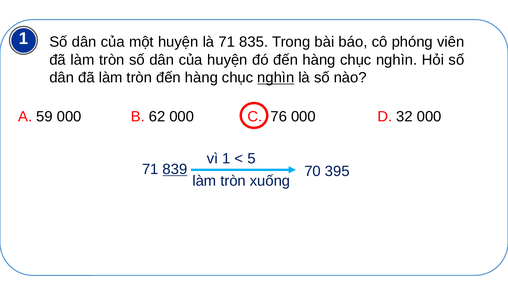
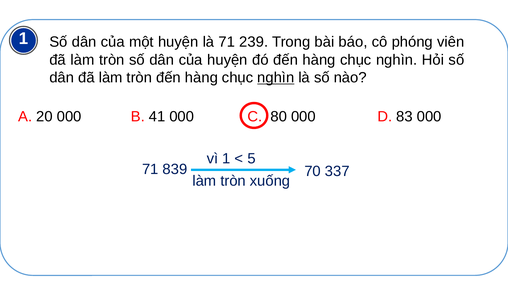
835: 835 -> 239 (254, 42)
59: 59 -> 20 (45, 117)
62: 62 -> 41 (157, 117)
76: 76 -> 80 (279, 117)
32: 32 -> 83 (405, 117)
839 underline: present -> none (175, 169)
395: 395 -> 337 (337, 171)
